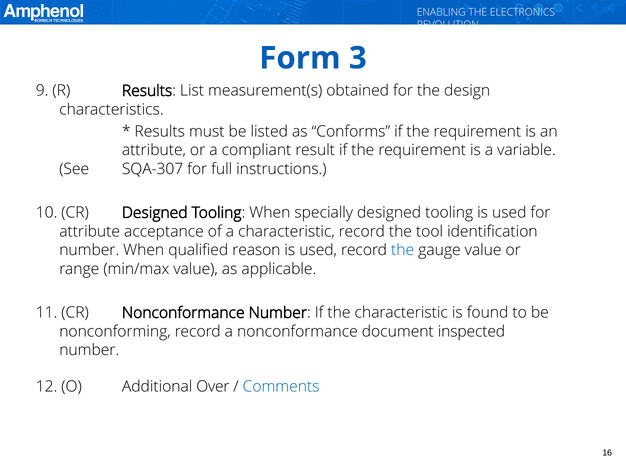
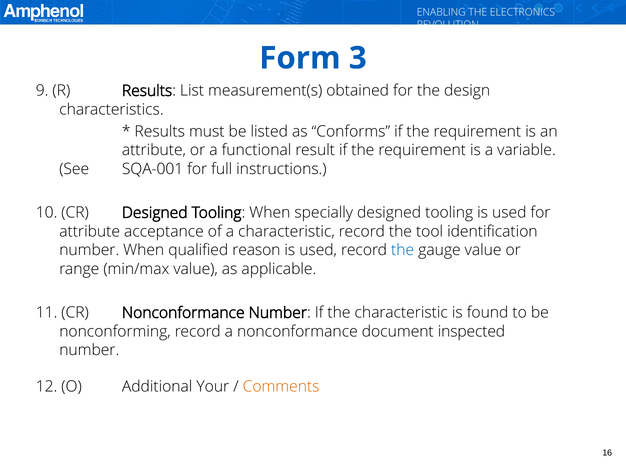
compliant: compliant -> functional (257, 150)
SQA-307: SQA-307 -> SQA-001 (153, 169)
Over: Over -> Your (213, 387)
Comments colour: blue -> orange (281, 387)
